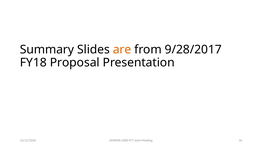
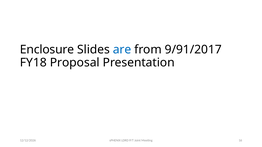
Summary: Summary -> Enclosure (47, 50)
are colour: orange -> blue (122, 50)
9/28/2017: 9/28/2017 -> 9/91/2017 (193, 50)
